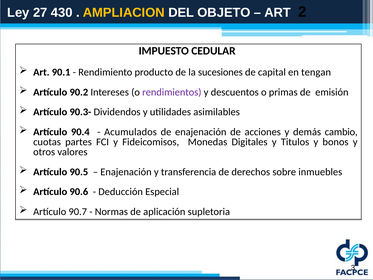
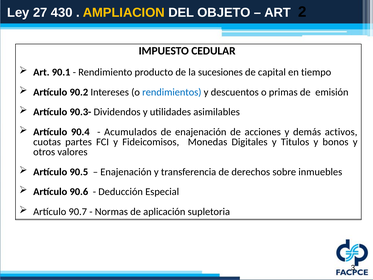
tengan: tengan -> tiempo (316, 72)
rendimientos colour: purple -> blue (172, 92)
cambio: cambio -> activos (341, 132)
